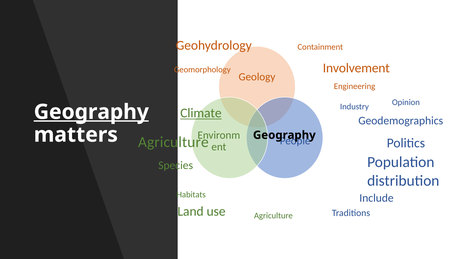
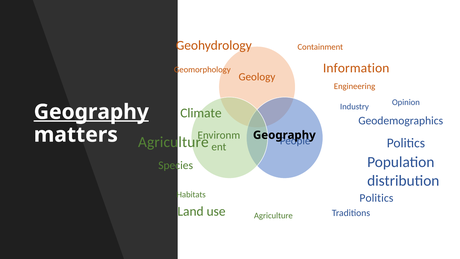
Involvement: Involvement -> Information (356, 68)
Climate underline: present -> none (201, 113)
Include: Include -> Politics (376, 198)
